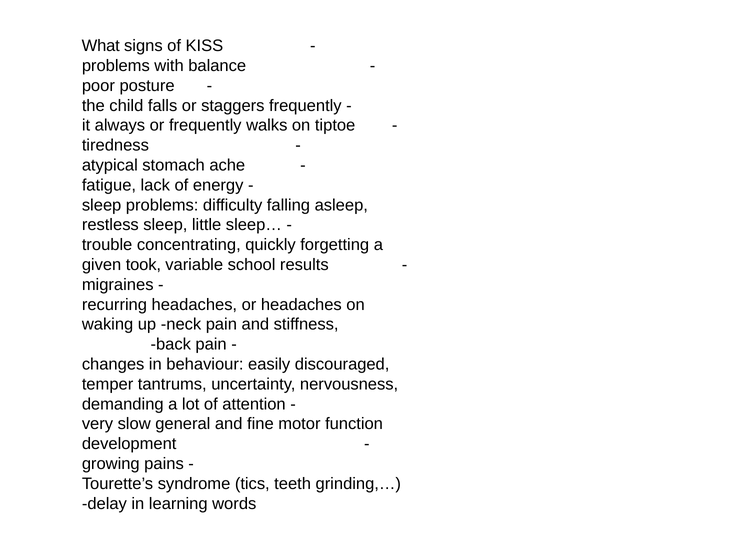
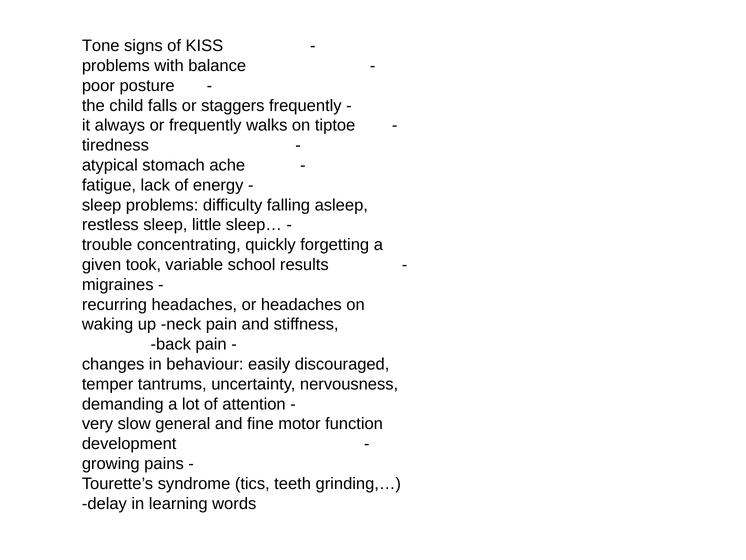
What: What -> Tone (101, 46)
